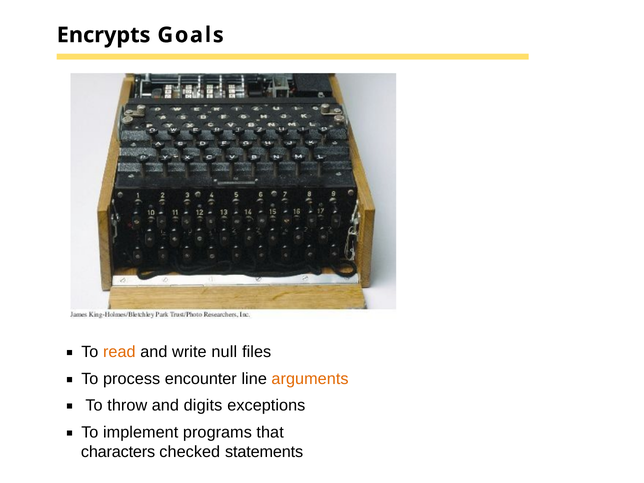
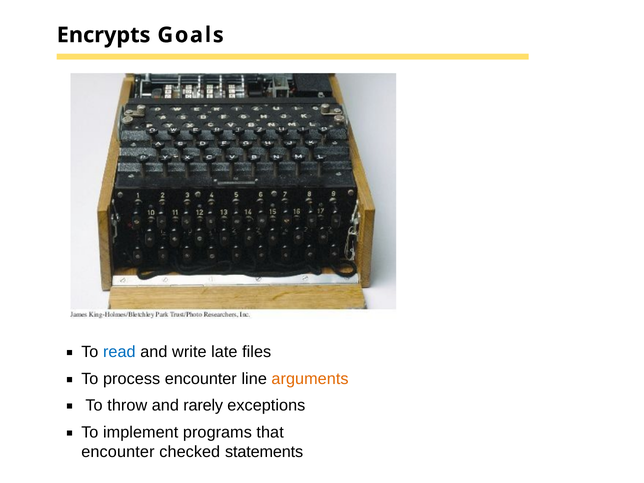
read colour: orange -> blue (119, 352)
null: null -> late (224, 352)
digits: digits -> rarely (203, 405)
characters: characters -> encounter (118, 452)
